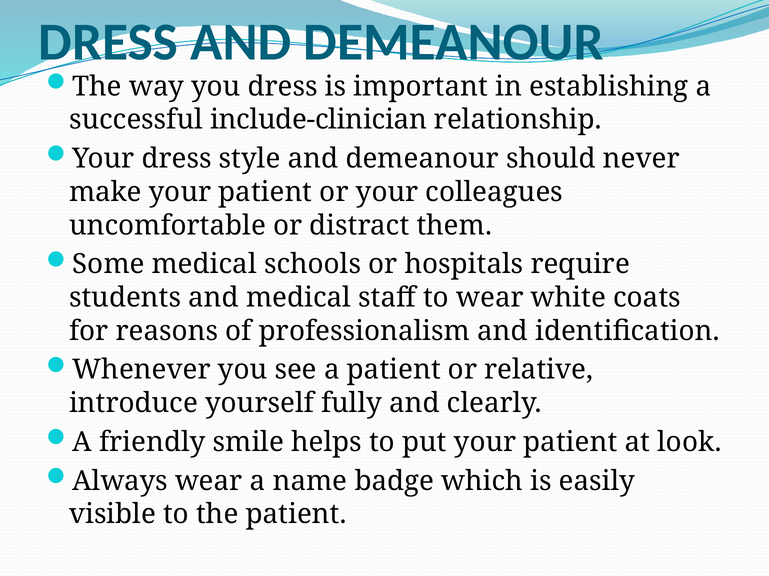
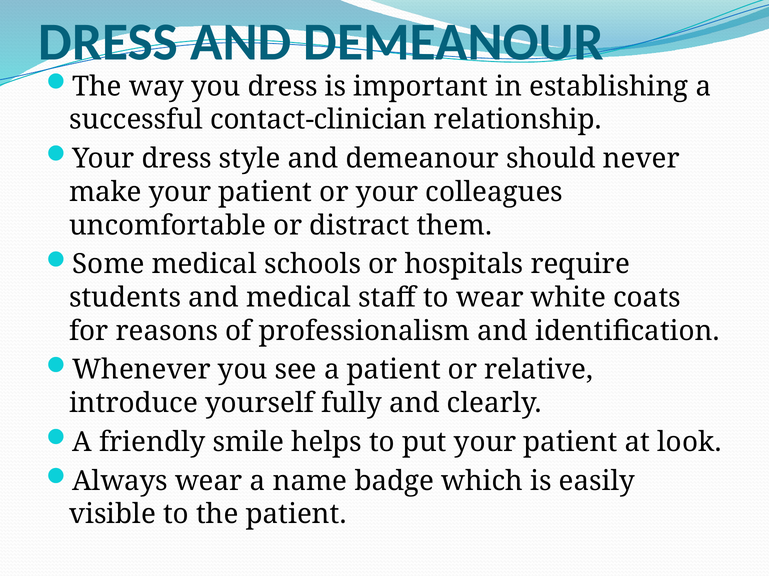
include-clinician: include-clinician -> contact-clinician (318, 120)
